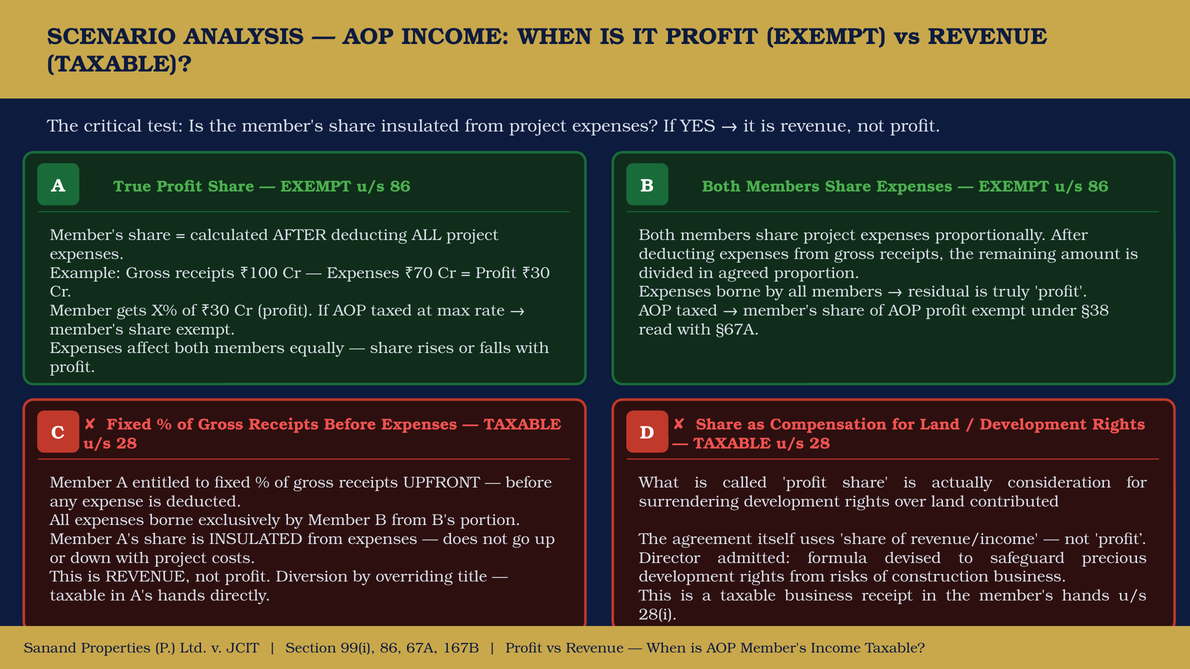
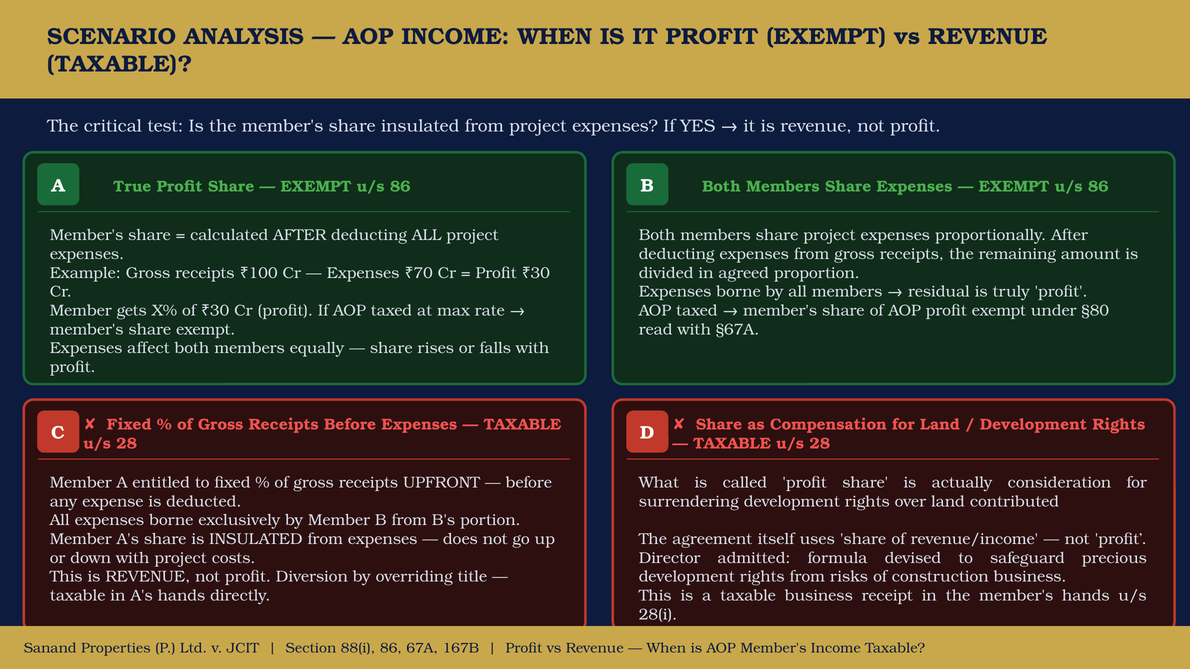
§38: §38 -> §80 (1095, 311)
99(i: 99(i -> 88(i (358, 648)
